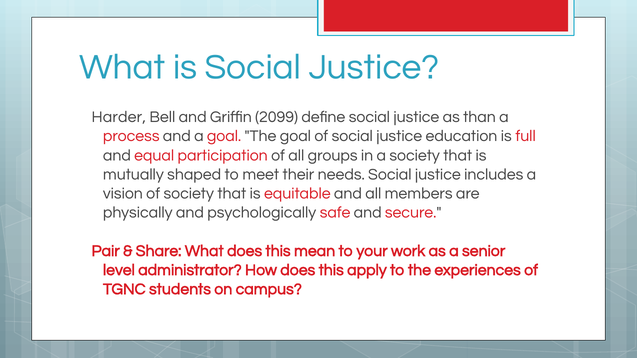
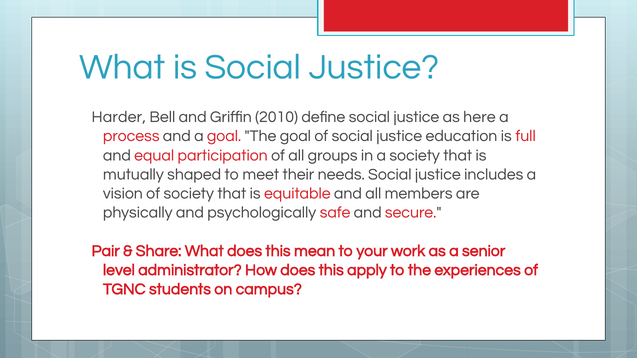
2099: 2099 -> 2010 (277, 117)
than: than -> here (479, 117)
